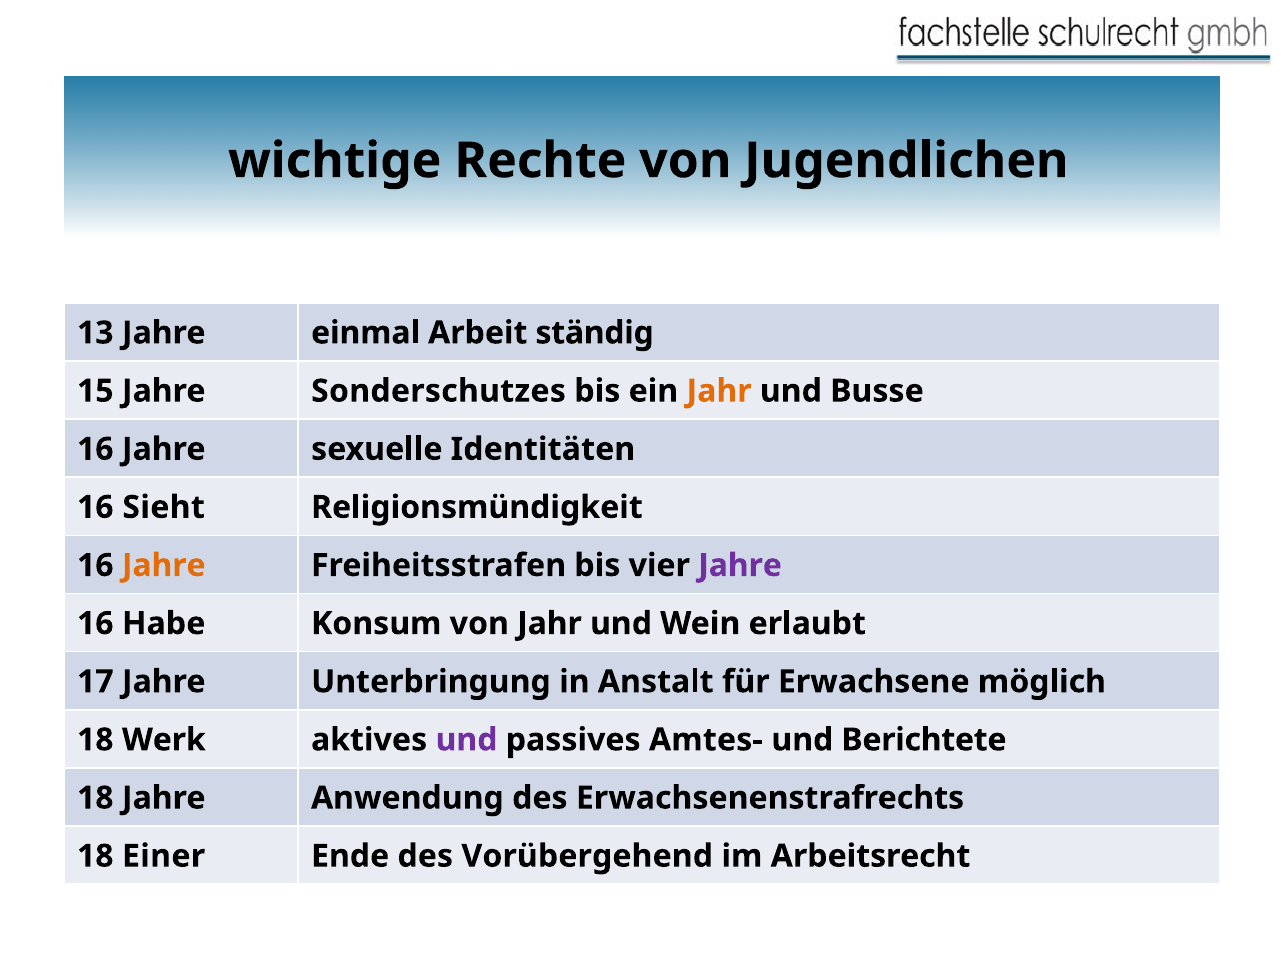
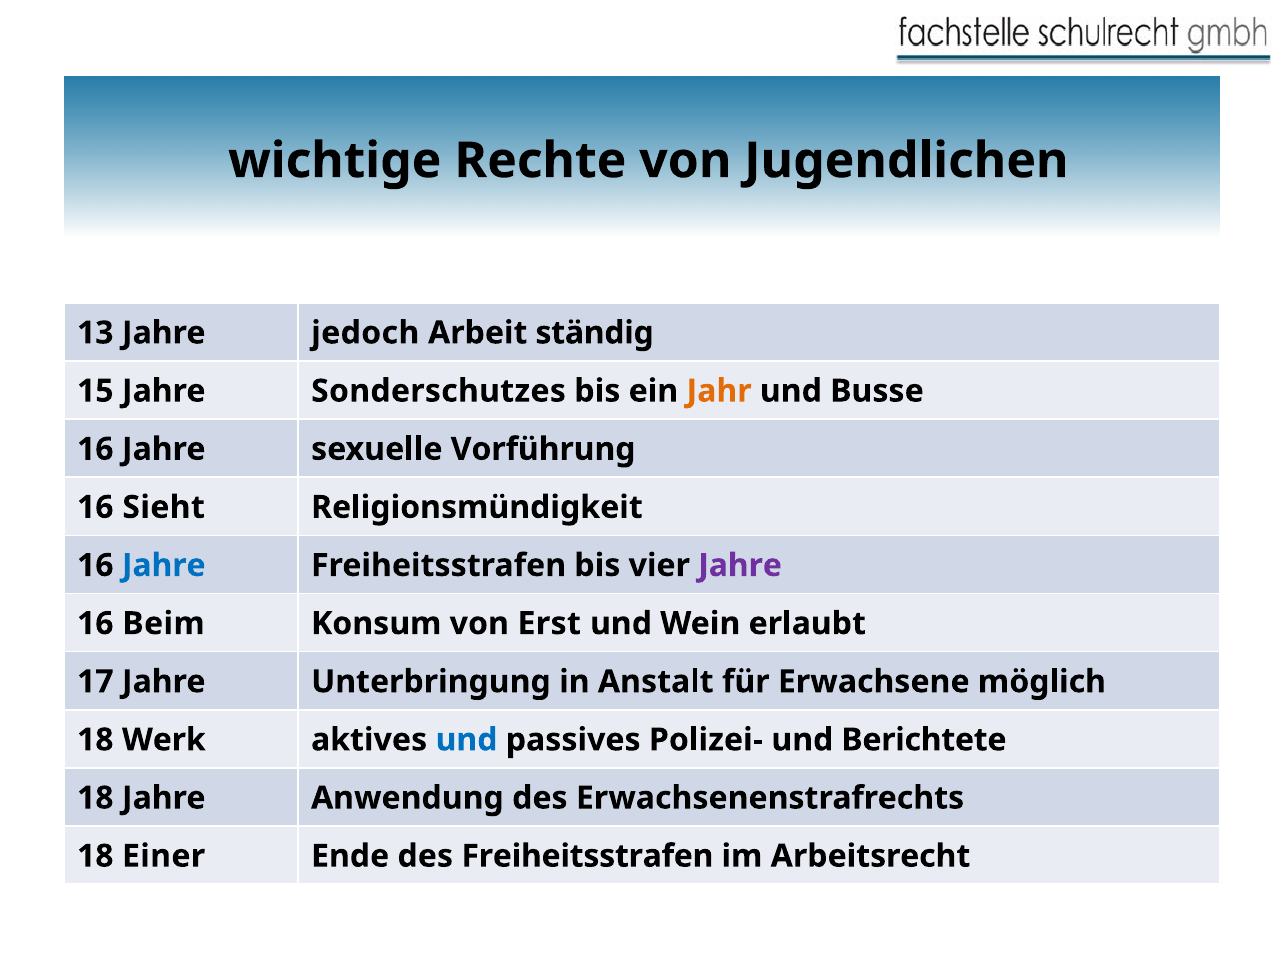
einmal: einmal -> jedoch (365, 333)
Identitäten: Identitäten -> Vorführung (543, 449)
Jahre colour: orange -> blue (164, 565)
Habe: Habe -> Beim (164, 624)
von Jahr: Jahr -> Erst (549, 624)
und colour: purple -> blue (467, 740)
Amtes-: Amtes- -> Polizei- (706, 740)
des Vorübergehend: Vorübergehend -> Freiheitsstrafen (587, 856)
